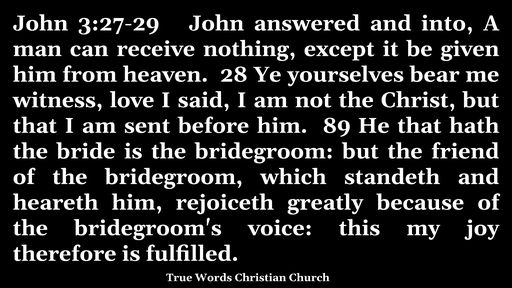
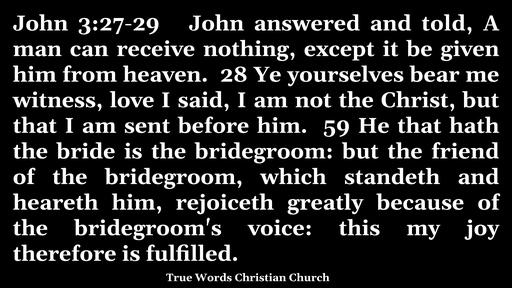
into: into -> told (447, 23)
89: 89 -> 59 (336, 126)
